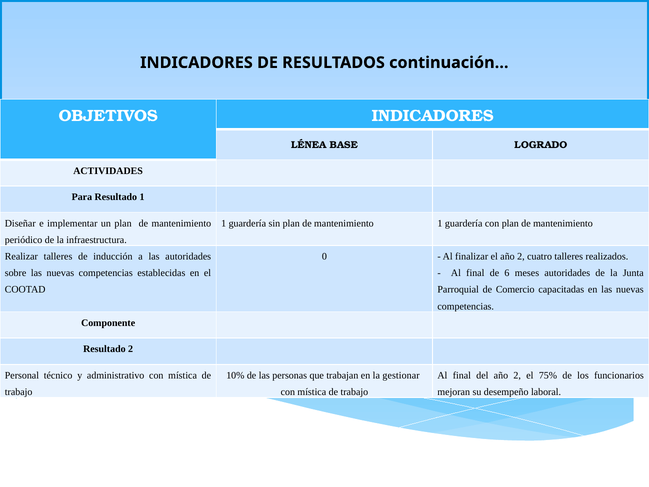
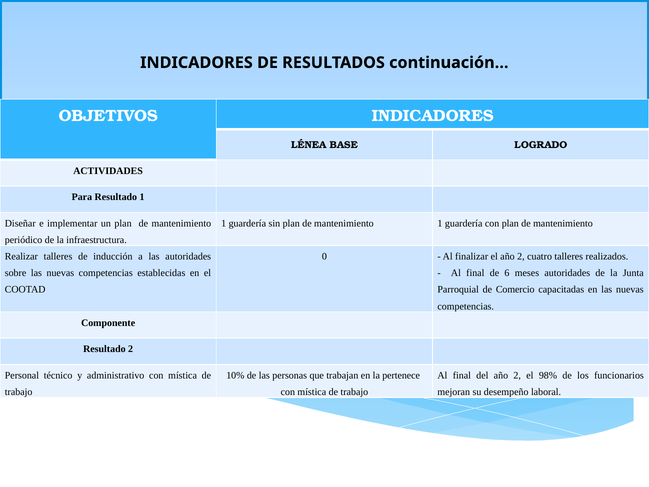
gestionar: gestionar -> pertenece (401, 375)
75%: 75% -> 98% (548, 375)
